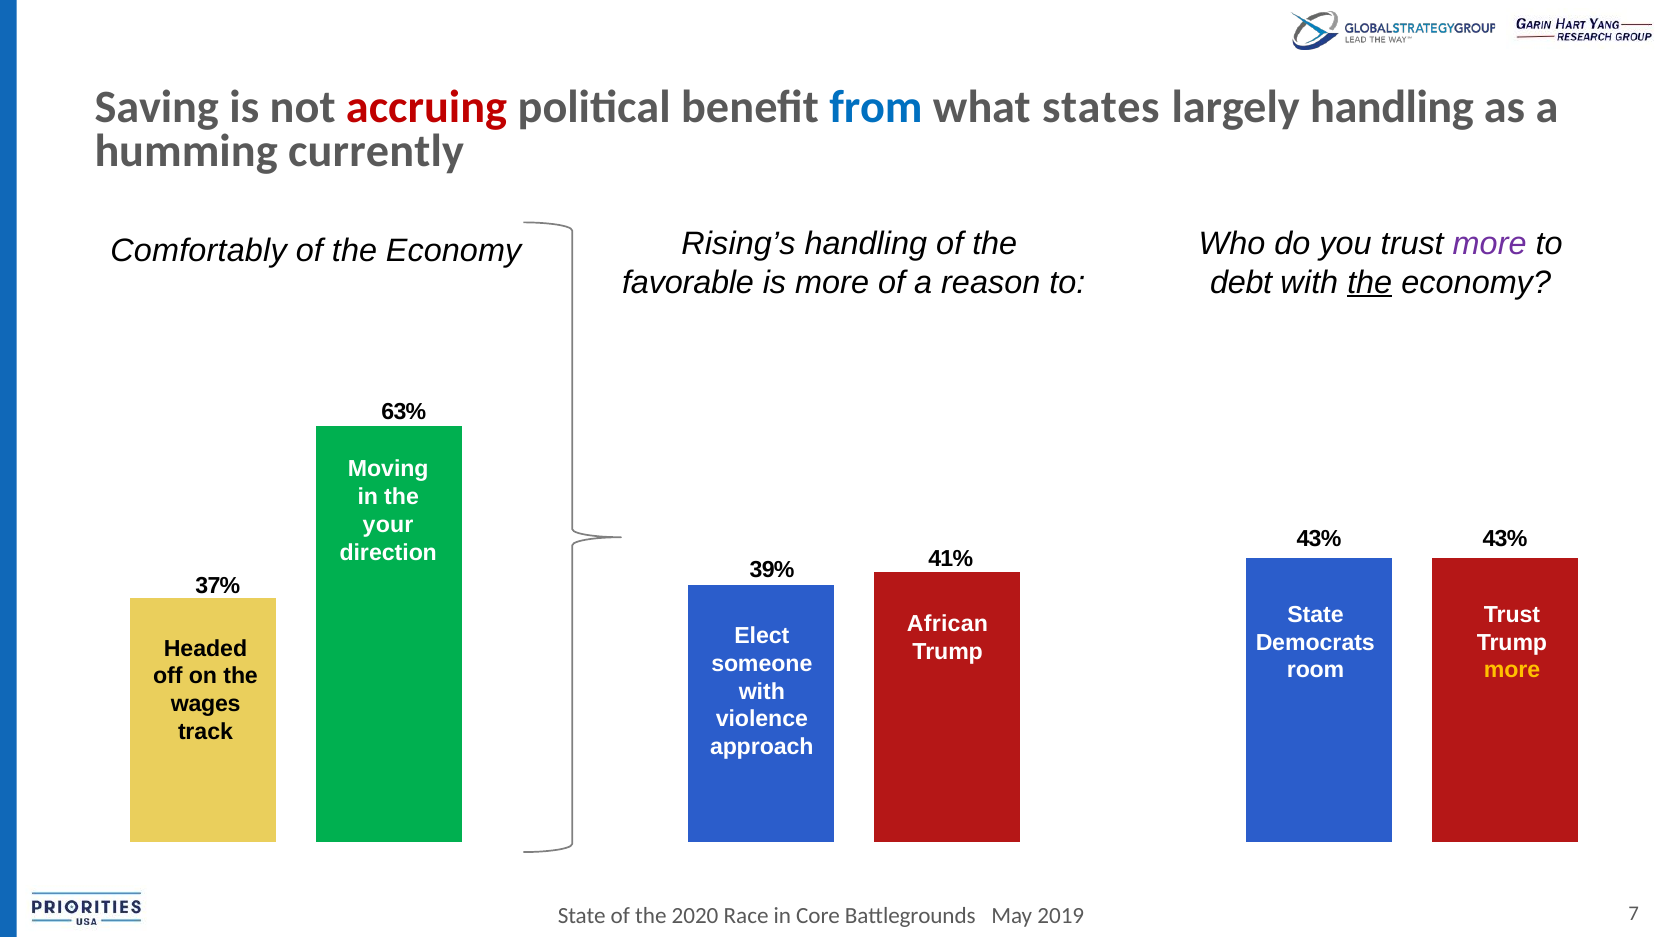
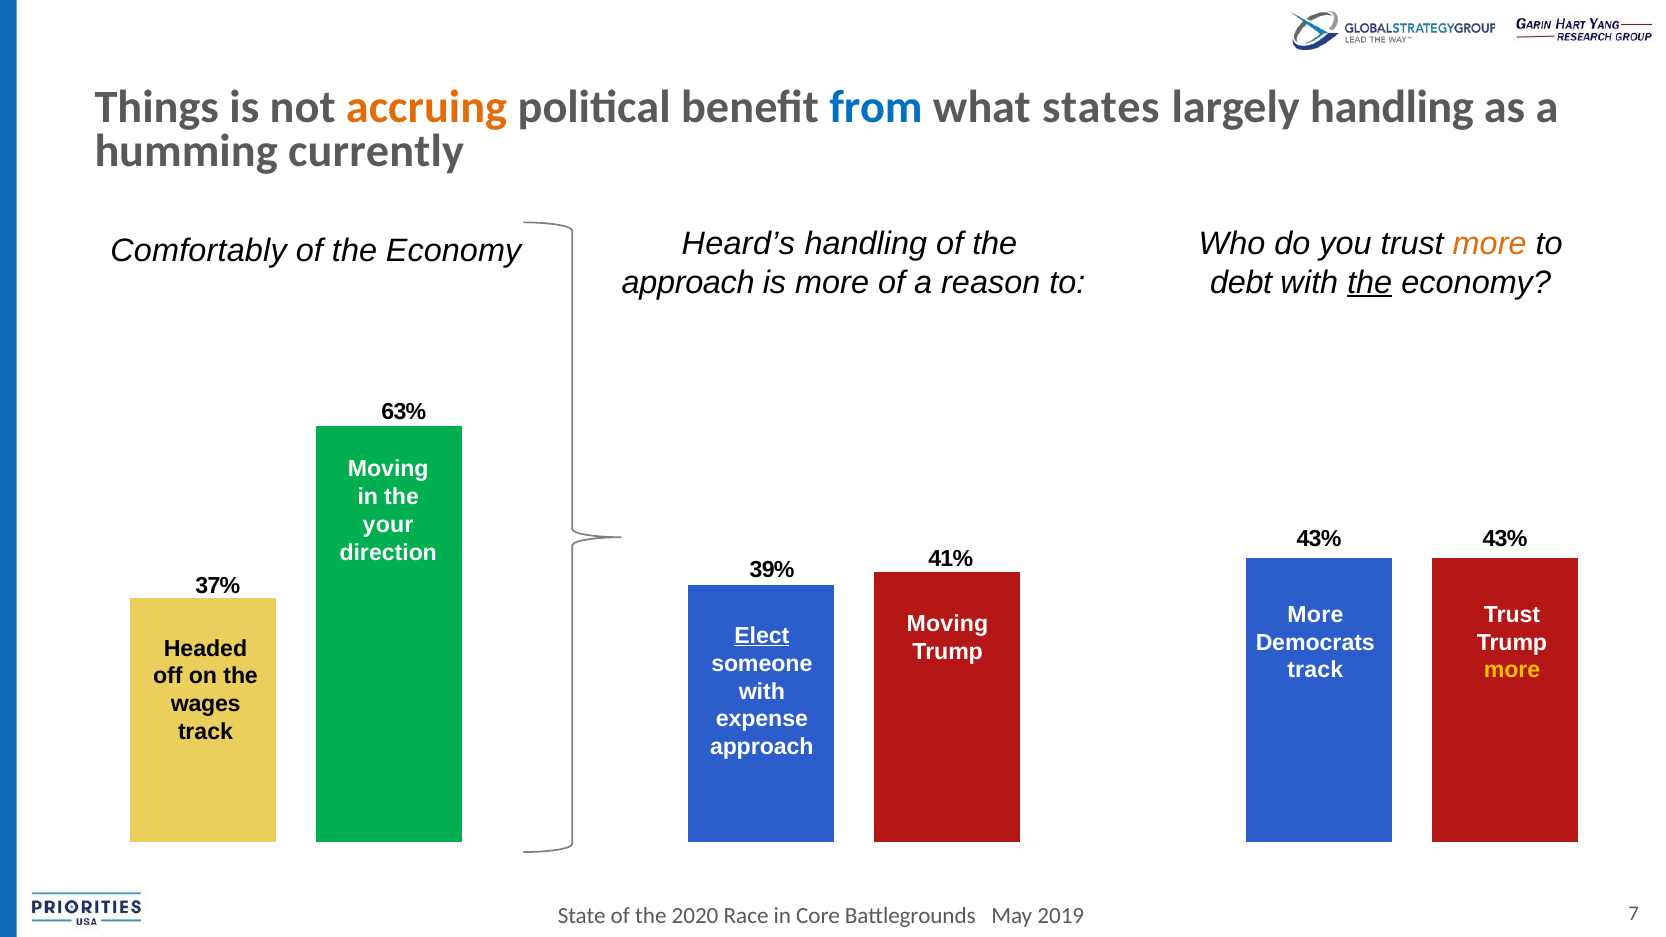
Saving: Saving -> Things (157, 107)
accruing colour: red -> orange (426, 107)
more colour: purple -> orange (1490, 243)
Rising’s: Rising’s -> Heard’s (738, 243)
favorable: favorable -> approach (688, 282)
State: State -> More (1315, 615)
African: African -> Moving (948, 624)
Elect underline: none -> present (762, 636)
room: room -> track (1315, 670)
violence: violence -> expense (762, 719)
